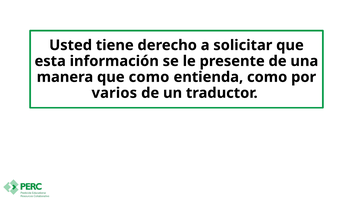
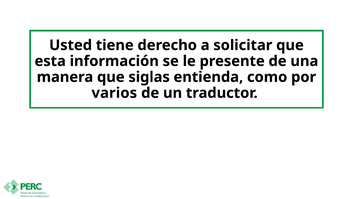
que como: como -> siglas (149, 77)
